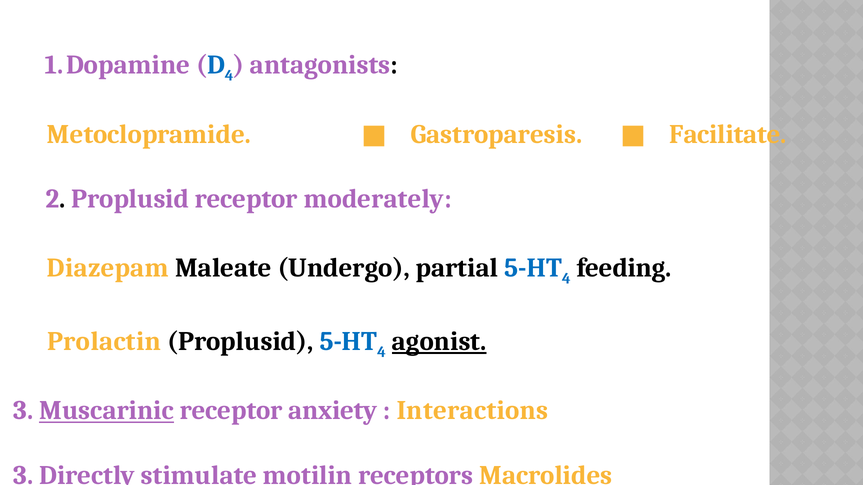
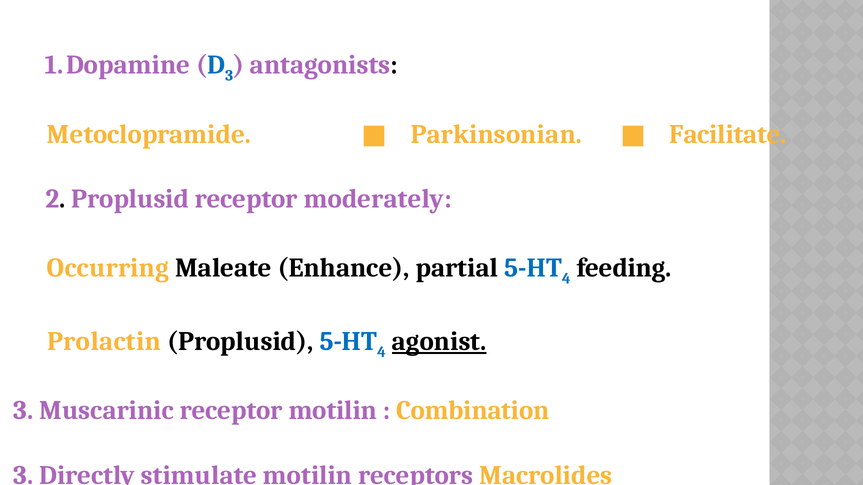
4: 4 -> 3 (229, 76)
Gastroparesis: Gastroparesis -> Parkinsonian (496, 134)
Diazepam: Diazepam -> Occurring (108, 268)
Undergo: Undergo -> Enhance (344, 268)
Muscarinic underline: present -> none (107, 411)
receptor anxiety: anxiety -> motilin (333, 411)
Interactions: Interactions -> Combination (473, 411)
